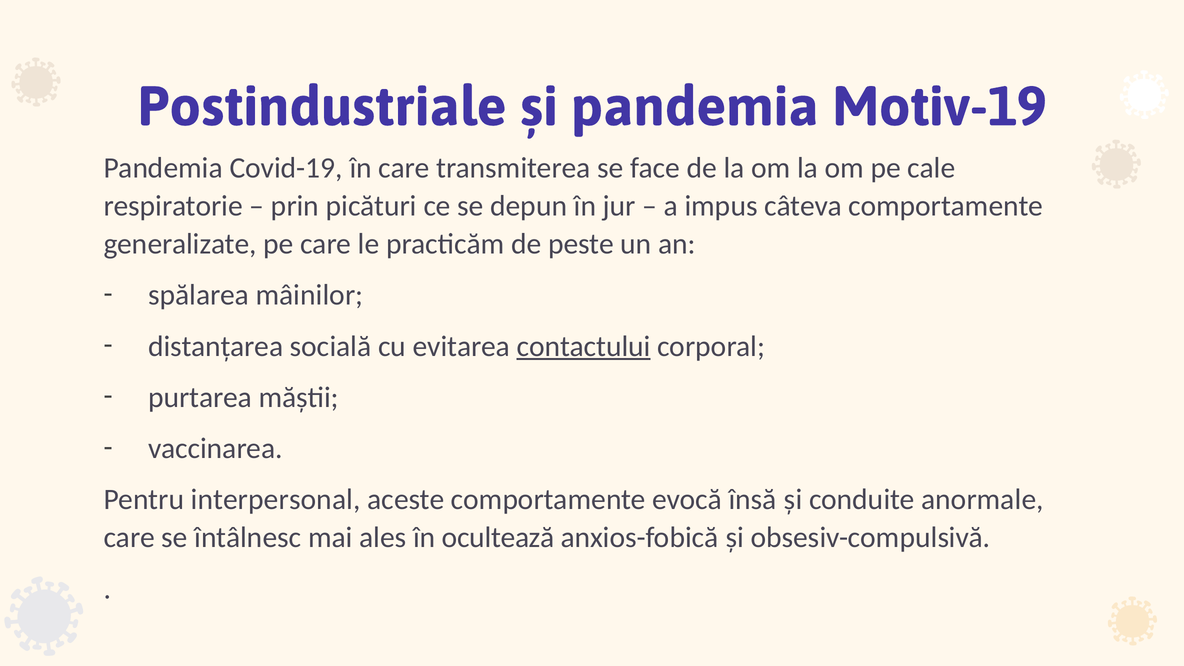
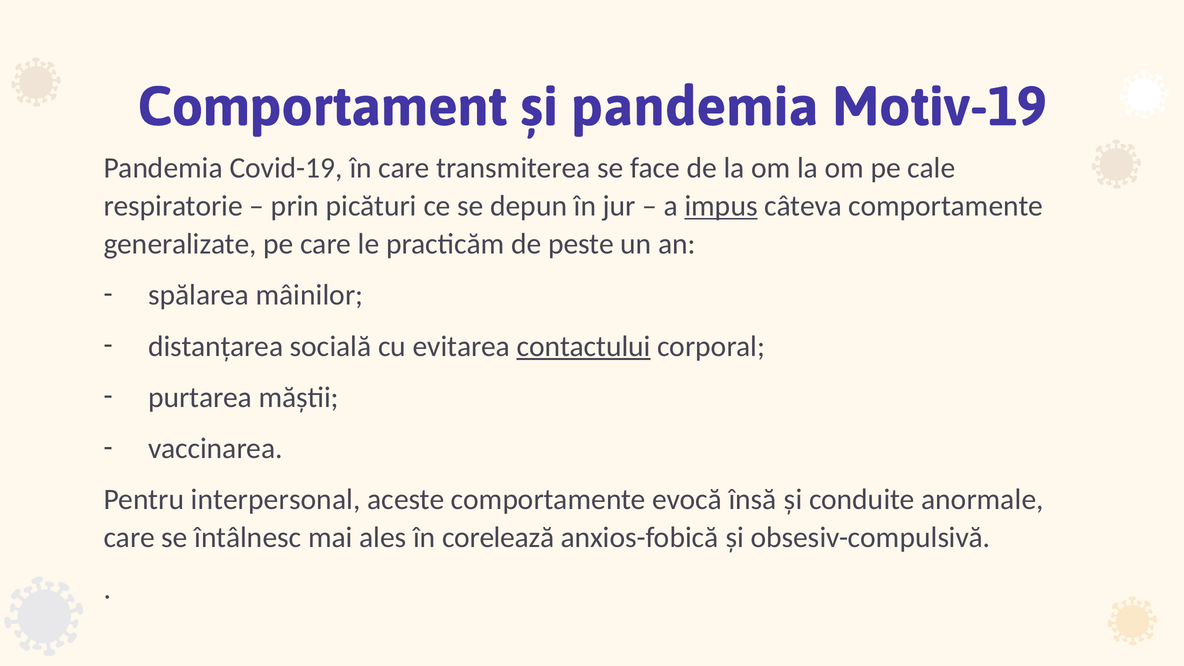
Postindustriale: Postindustriale -> Comportament (322, 107)
impus underline: none -> present (721, 206)
ocultează: ocultează -> corelează (498, 538)
